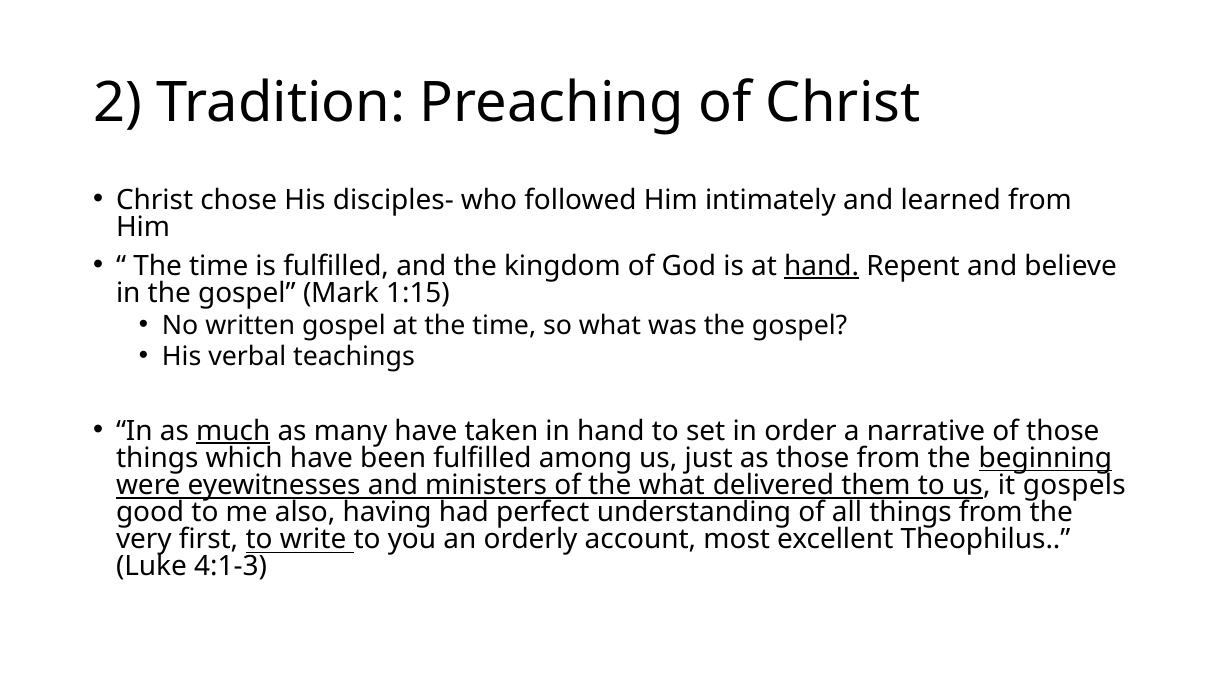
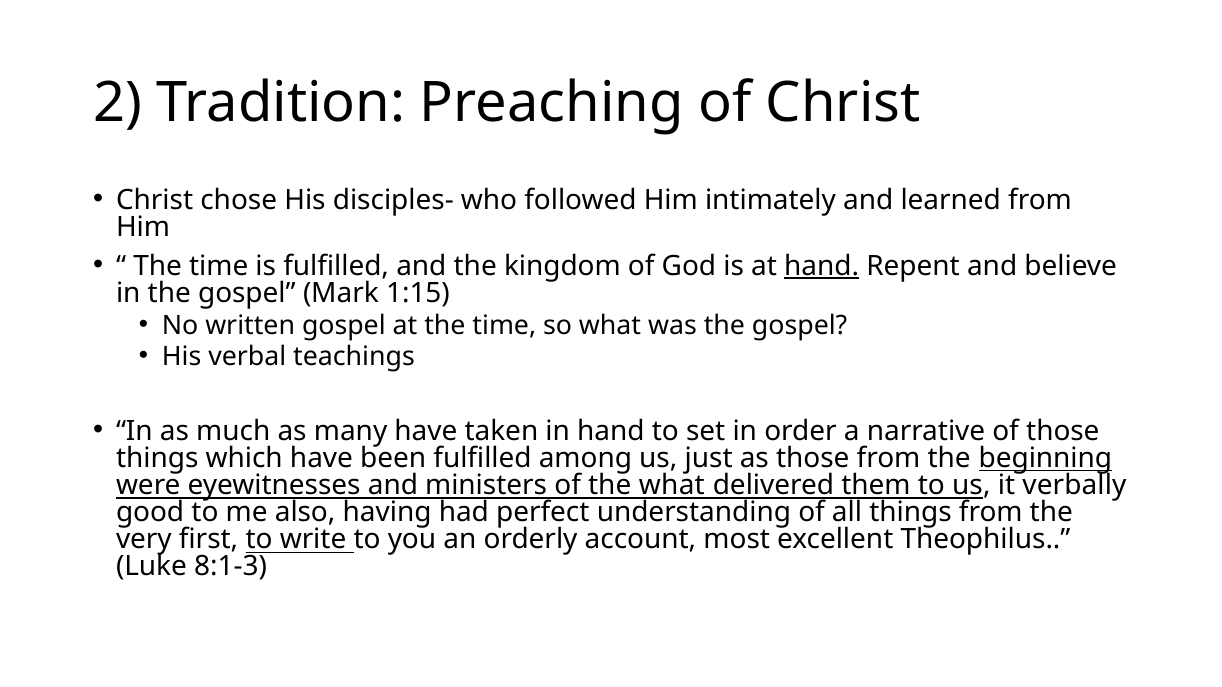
much underline: present -> none (233, 431)
gospels: gospels -> verbally (1074, 485)
4:1-3: 4:1-3 -> 8:1-3 (231, 567)
